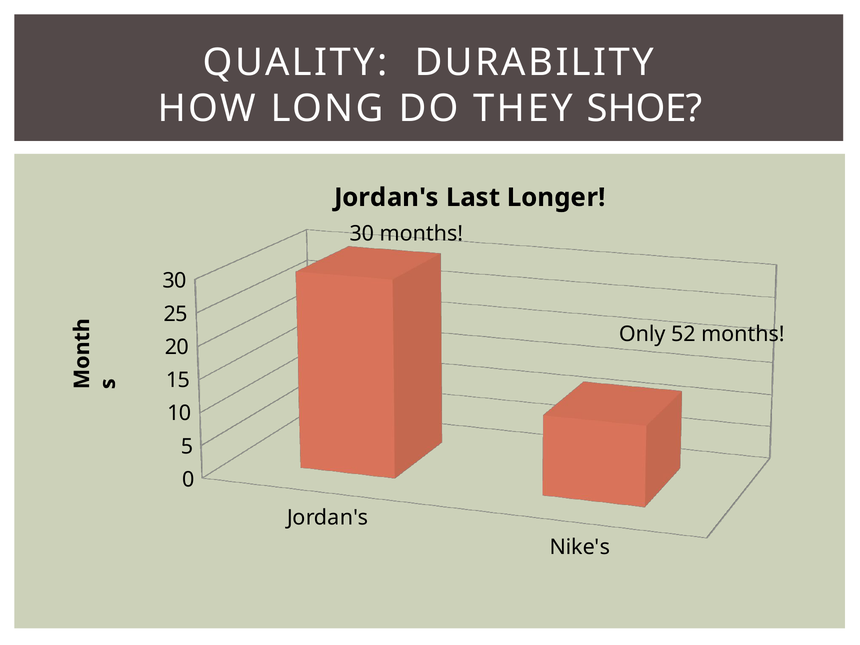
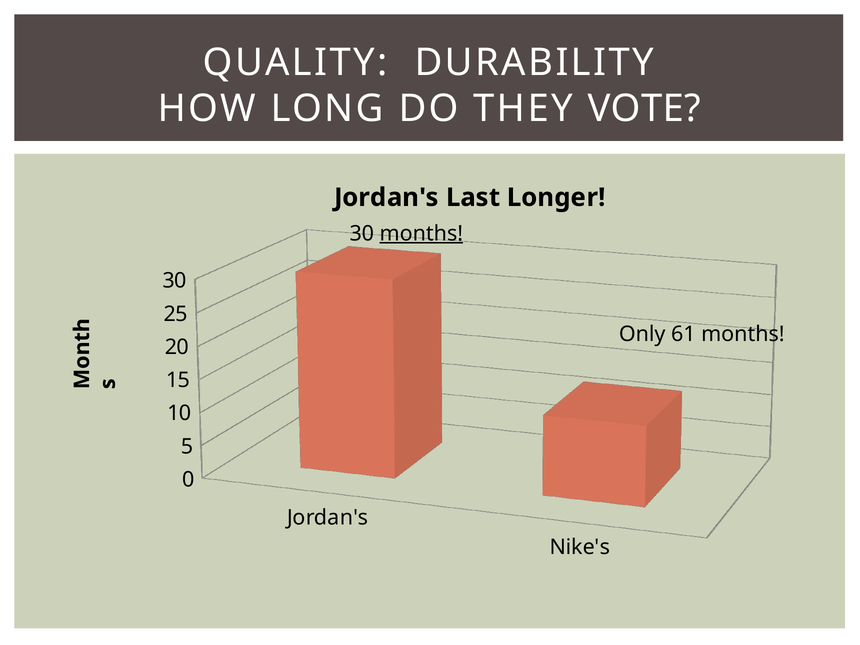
SHOE: SHOE -> VOTE (644, 109)
months underline: none -> present (421, 234)
52: 52 -> 61 (683, 334)
